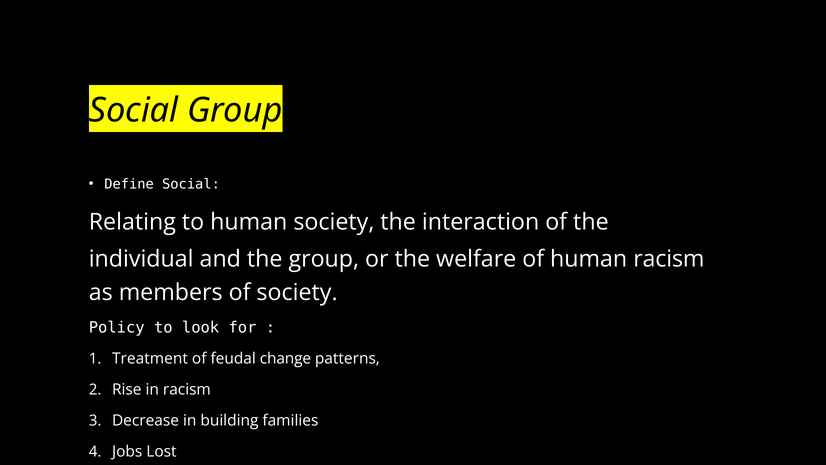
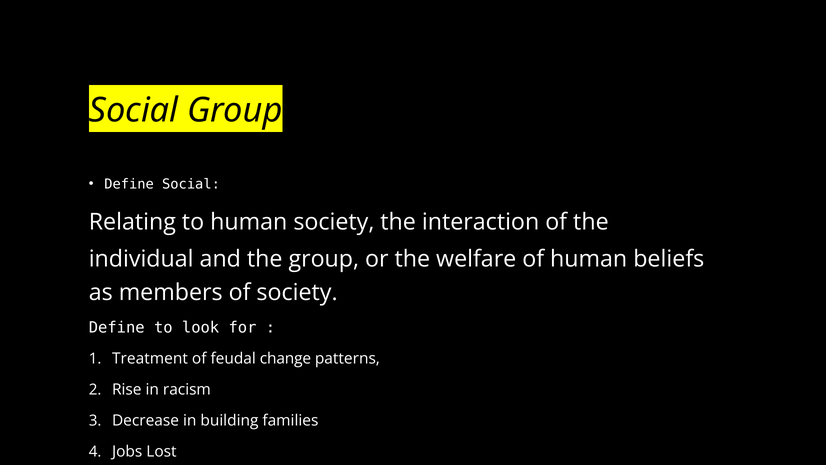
human racism: racism -> beliefs (669, 259)
Policy: Policy -> Define (117, 327)
